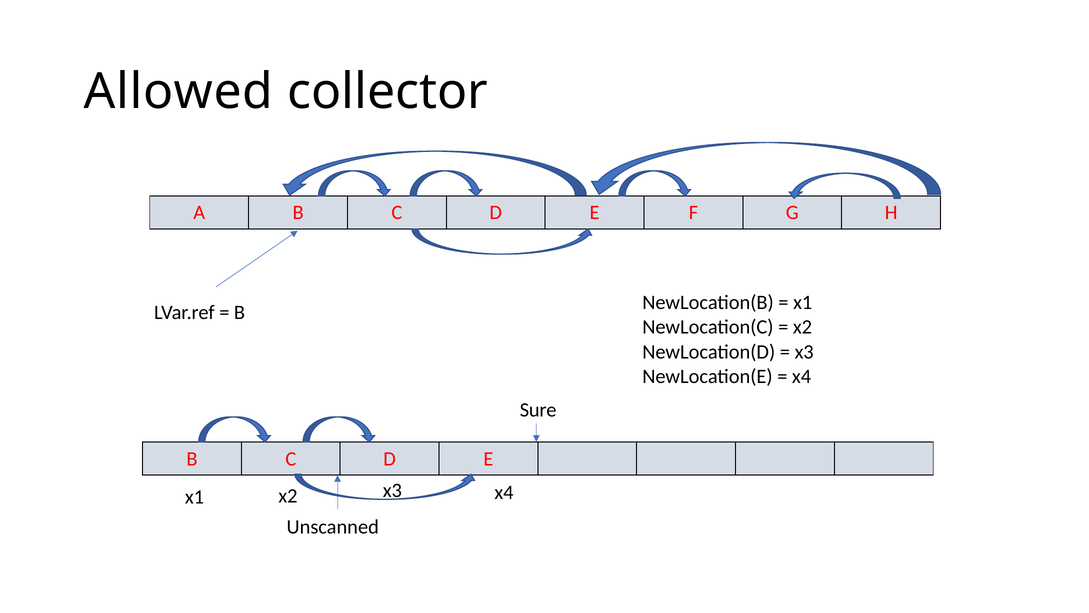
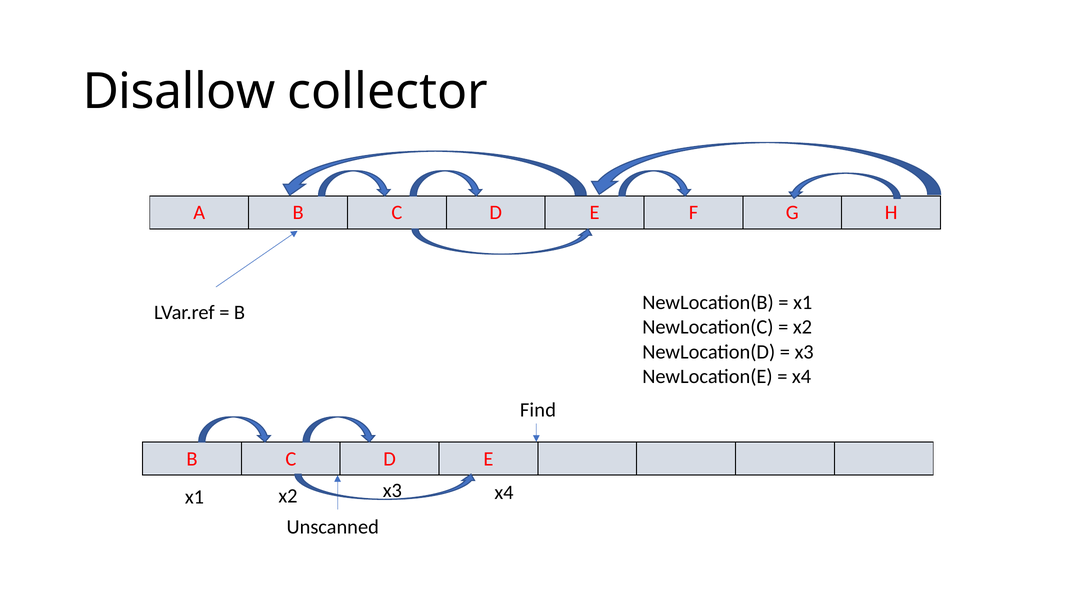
Allowed: Allowed -> Disallow (179, 91)
Sure: Sure -> Find (538, 410)
